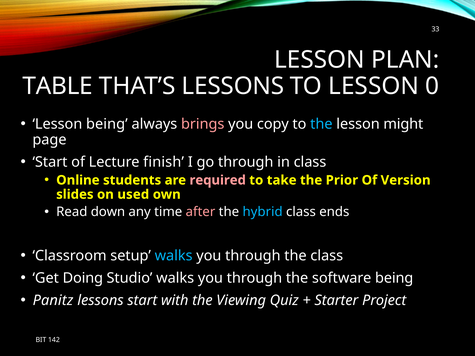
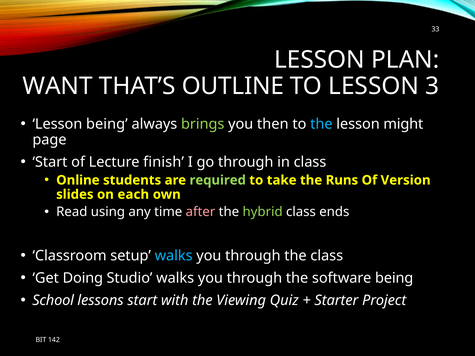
TABLE: TABLE -> WANT (58, 86)
THAT’S LESSONS: LESSONS -> OUTLINE (233, 86)
0: 0 -> 3 (432, 86)
brings colour: pink -> light green (203, 124)
copy: copy -> then (273, 124)
required colour: pink -> light green (218, 180)
Prior: Prior -> Runs (342, 180)
used: used -> each (133, 195)
down: down -> using (108, 212)
hybrid colour: light blue -> light green (263, 212)
Panitz: Panitz -> School (53, 300)
